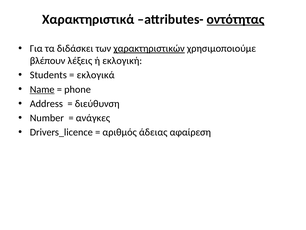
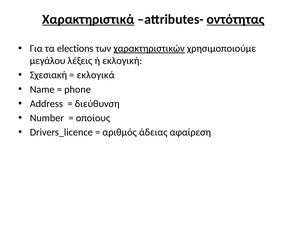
Χαρακτηριστικά underline: none -> present (88, 19)
διδάσκει: διδάσκει -> elections (75, 48)
βλέπουν: βλέπουν -> μεγάλου (48, 61)
Students: Students -> Σχεσιακή (48, 75)
Name underline: present -> none (42, 89)
ανάγκες: ανάγκες -> οποίους (93, 118)
